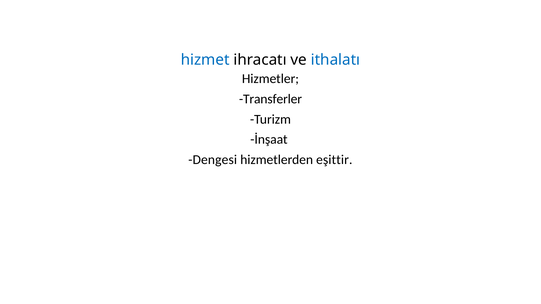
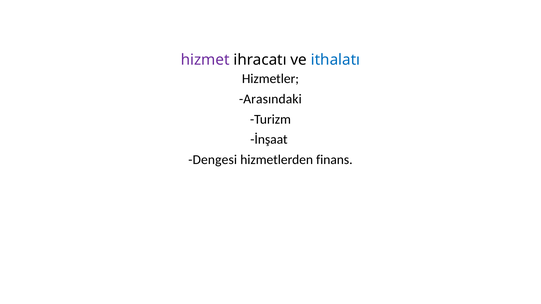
hizmet colour: blue -> purple (205, 60)
Transferler: Transferler -> Arasındaki (270, 99)
eşittir: eşittir -> finans (334, 160)
